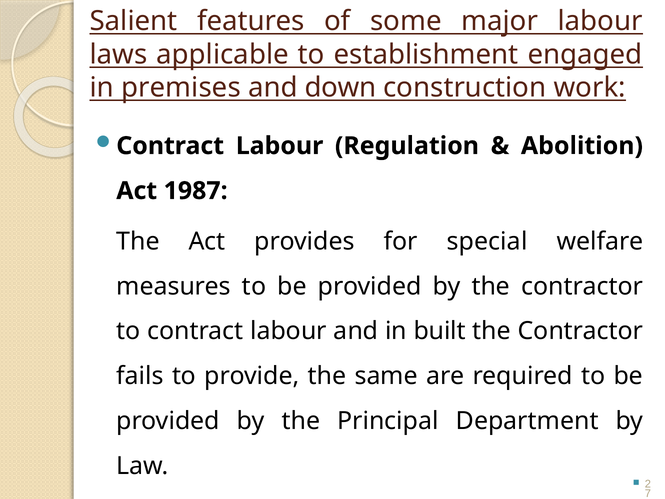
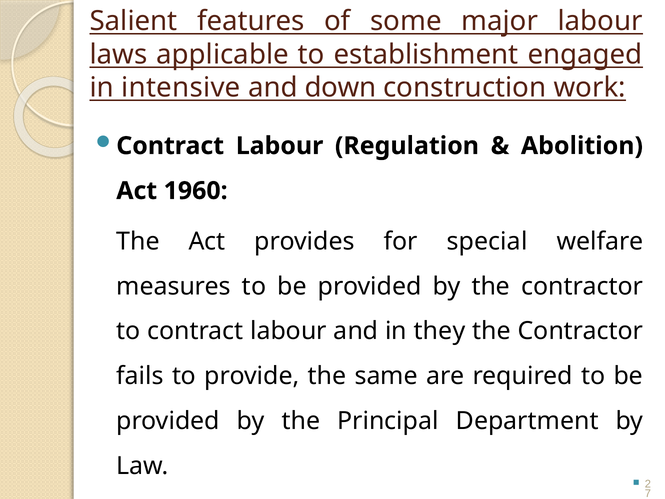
premises: premises -> intensive (181, 88)
1987: 1987 -> 1960 (196, 191)
built: built -> they (440, 331)
